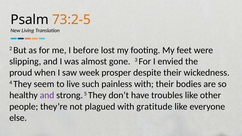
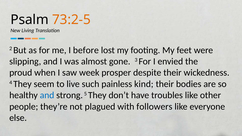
painless with: with -> kind (144, 84)
and colour: purple -> blue (47, 95)
gratitude: gratitude -> followers (154, 107)
